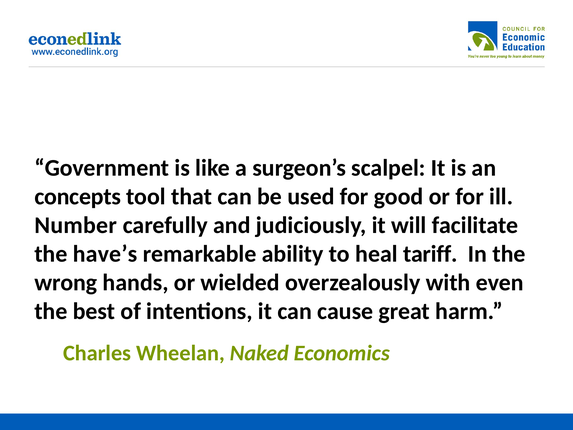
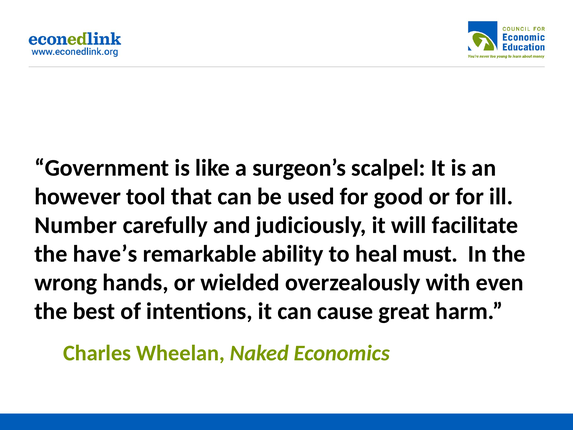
concepts: concepts -> however (78, 196)
tariff: tariff -> must (430, 254)
